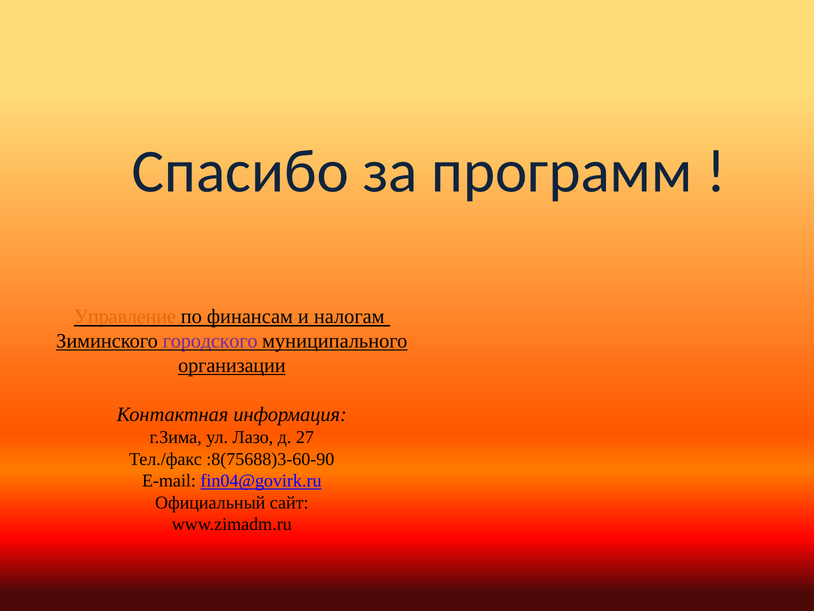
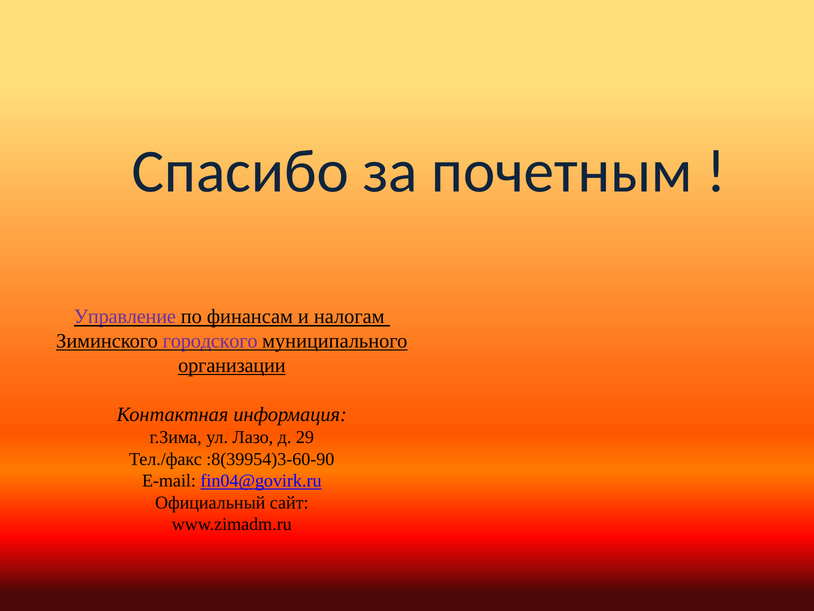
программ: программ -> почетным (562, 172)
Управление colour: orange -> purple (125, 316)
27: 27 -> 29 (305, 437)
:8(75688)3-60-90: :8(75688)3-60-90 -> :8(39954)3-60-90 (270, 459)
